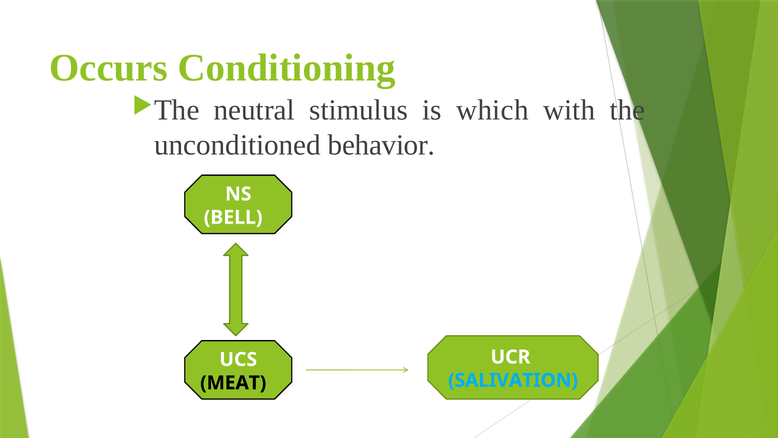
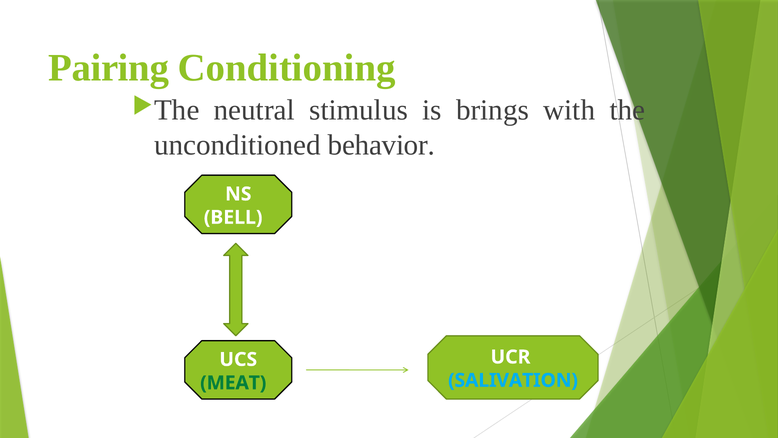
Occurs: Occurs -> Pairing (109, 68)
which: which -> brings (493, 110)
MEAT colour: black -> green (233, 383)
